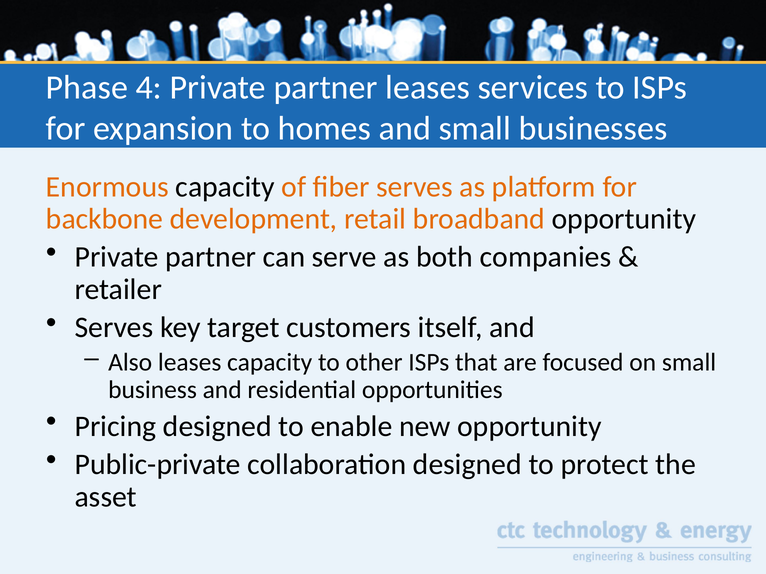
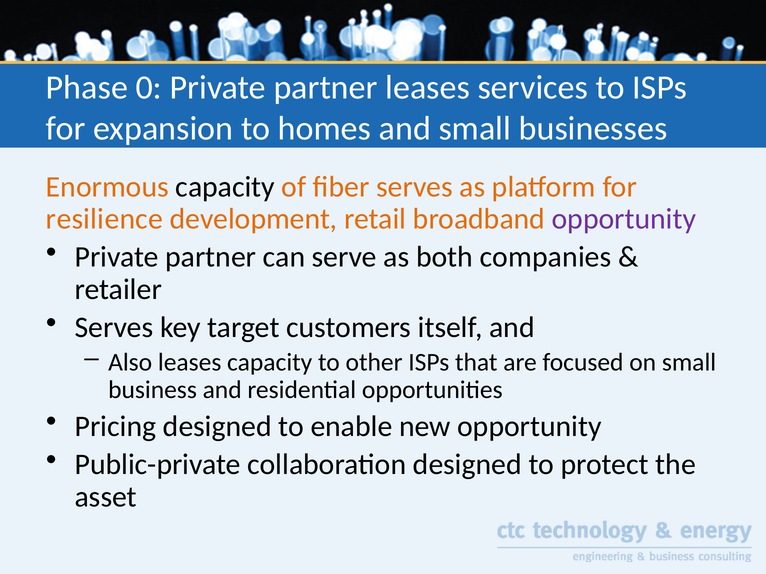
4: 4 -> 0 (149, 88)
backbone: backbone -> resilience (104, 219)
opportunity colour: black -> purple (624, 219)
